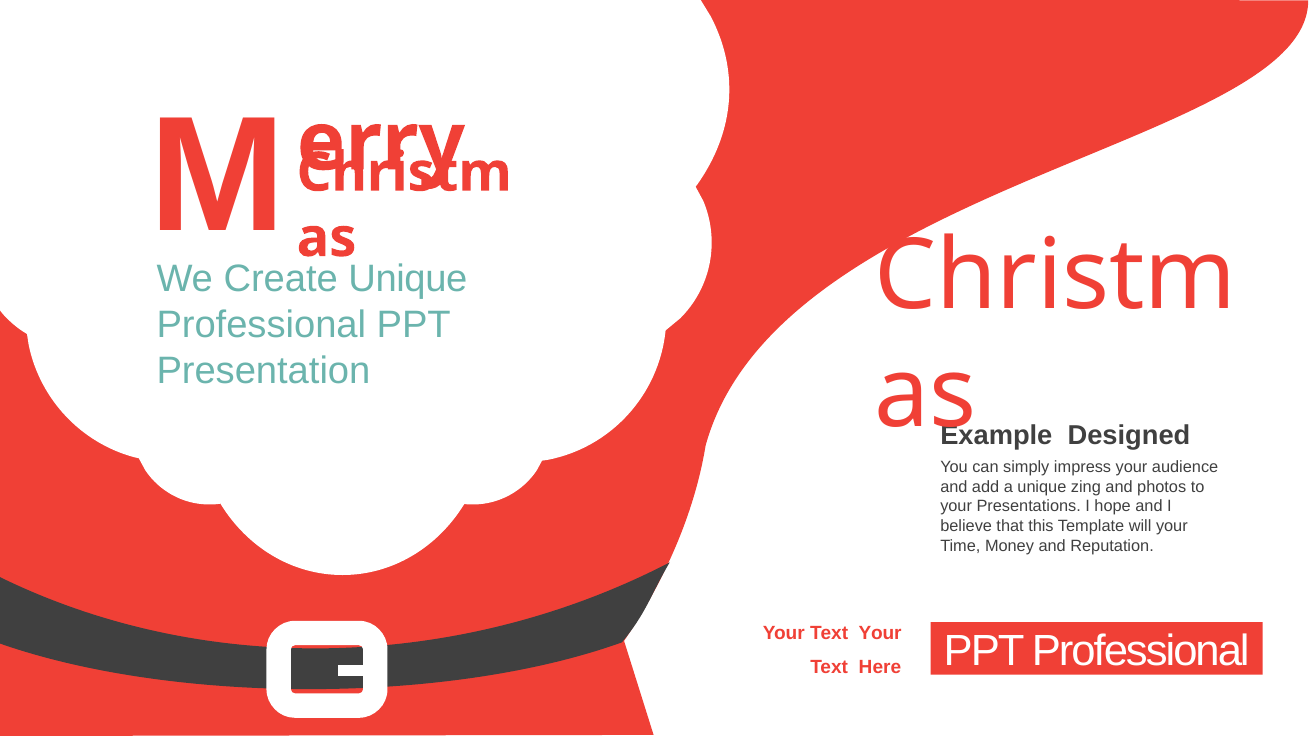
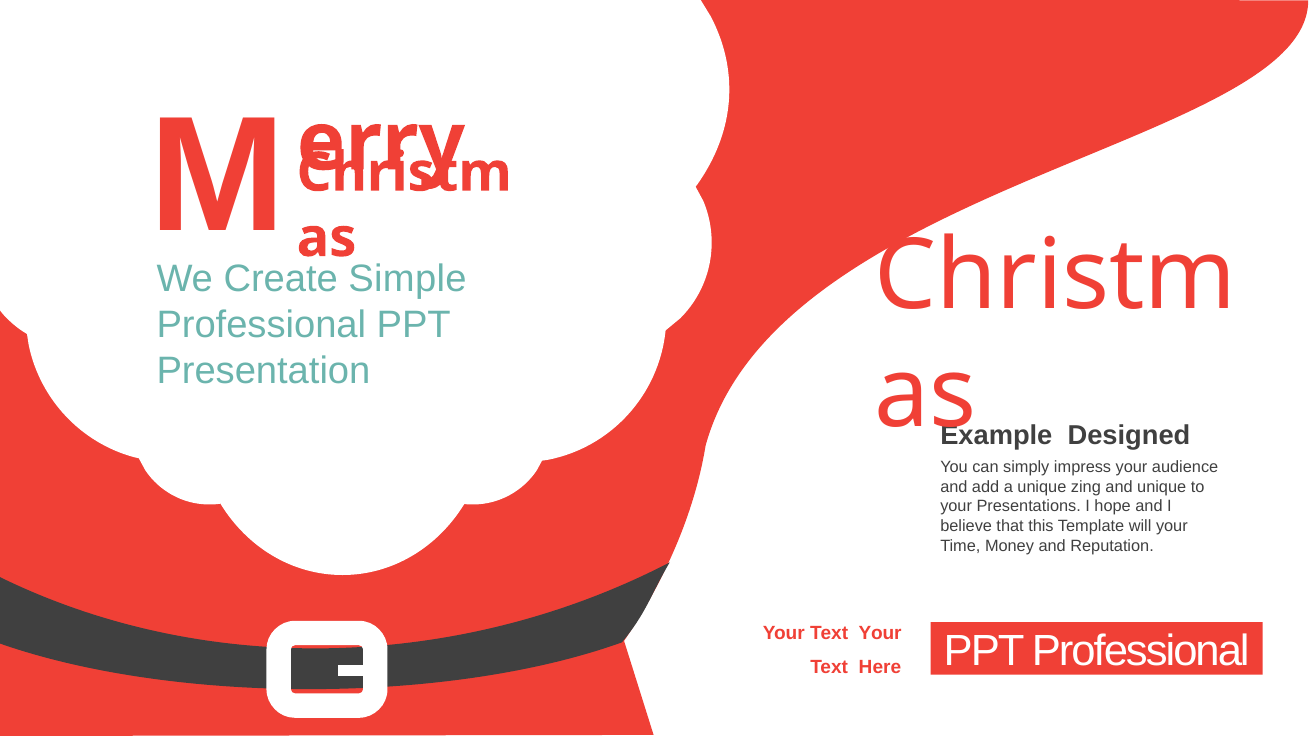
Create Unique: Unique -> Simple (408, 279)
and photos: photos -> unique (1162, 487)
